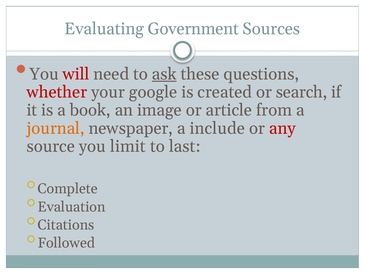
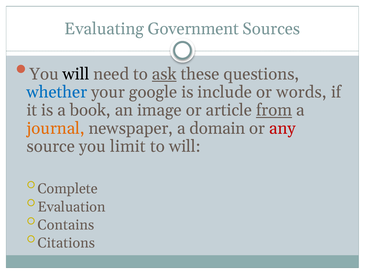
will colour: red -> black (76, 74)
whether colour: red -> blue (57, 92)
created: created -> include (225, 92)
search: search -> words (301, 92)
from underline: none -> present (274, 110)
include: include -> domain (217, 128)
to last: last -> will (185, 146)
Citations: Citations -> Contains (66, 225)
Followed: Followed -> Citations (66, 243)
